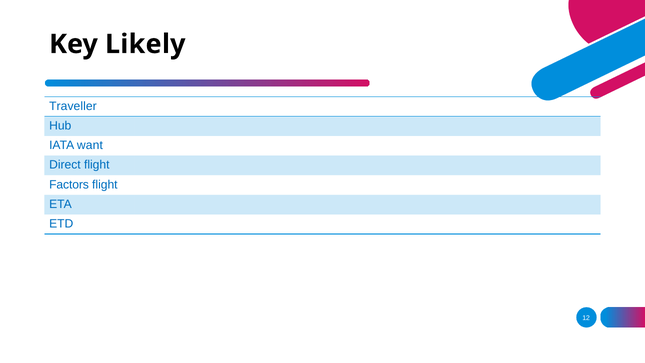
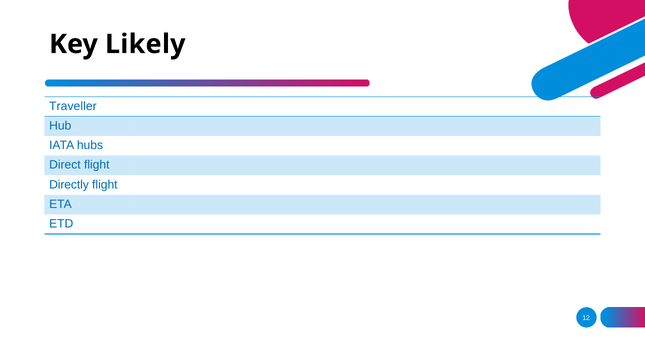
want: want -> hubs (90, 145)
Factors: Factors -> Directly (69, 184)
